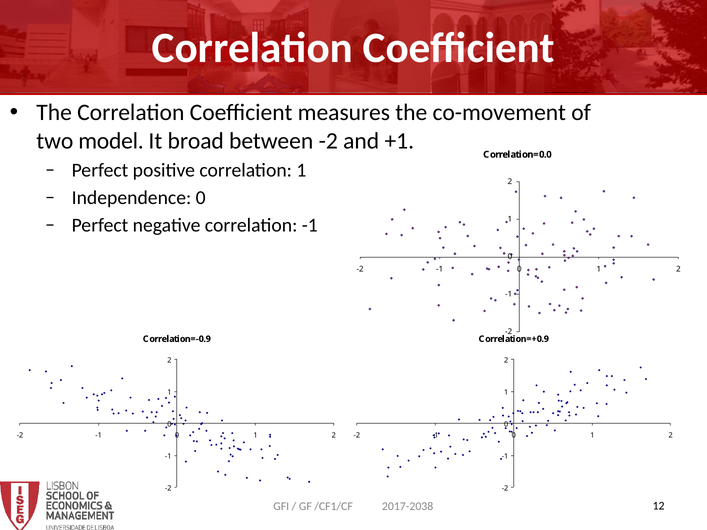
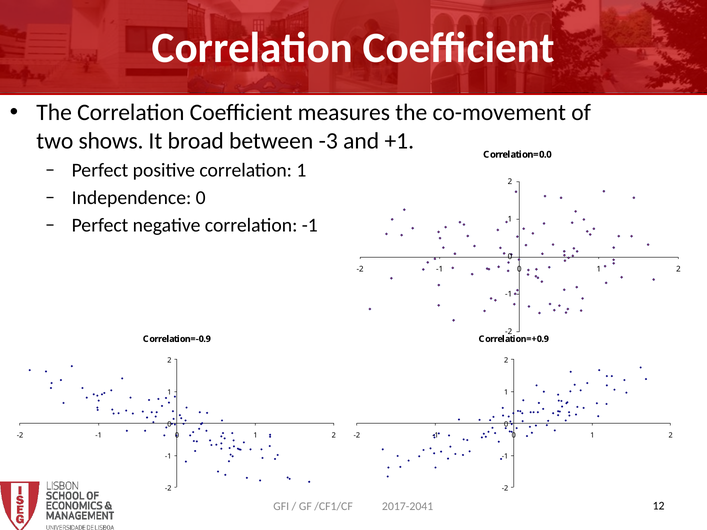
model: model -> shows (111, 141)
between -2: -2 -> -3 (328, 141)
2017-2038: 2017-2038 -> 2017-2041 (408, 506)
